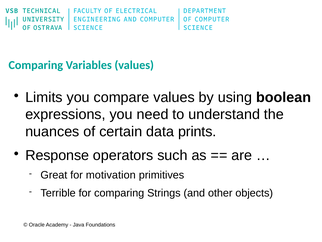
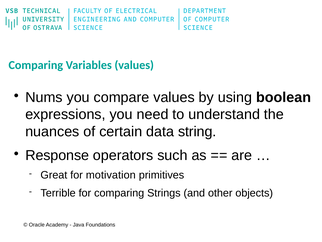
Limits: Limits -> Nums (44, 97)
prints: prints -> string (197, 131)
